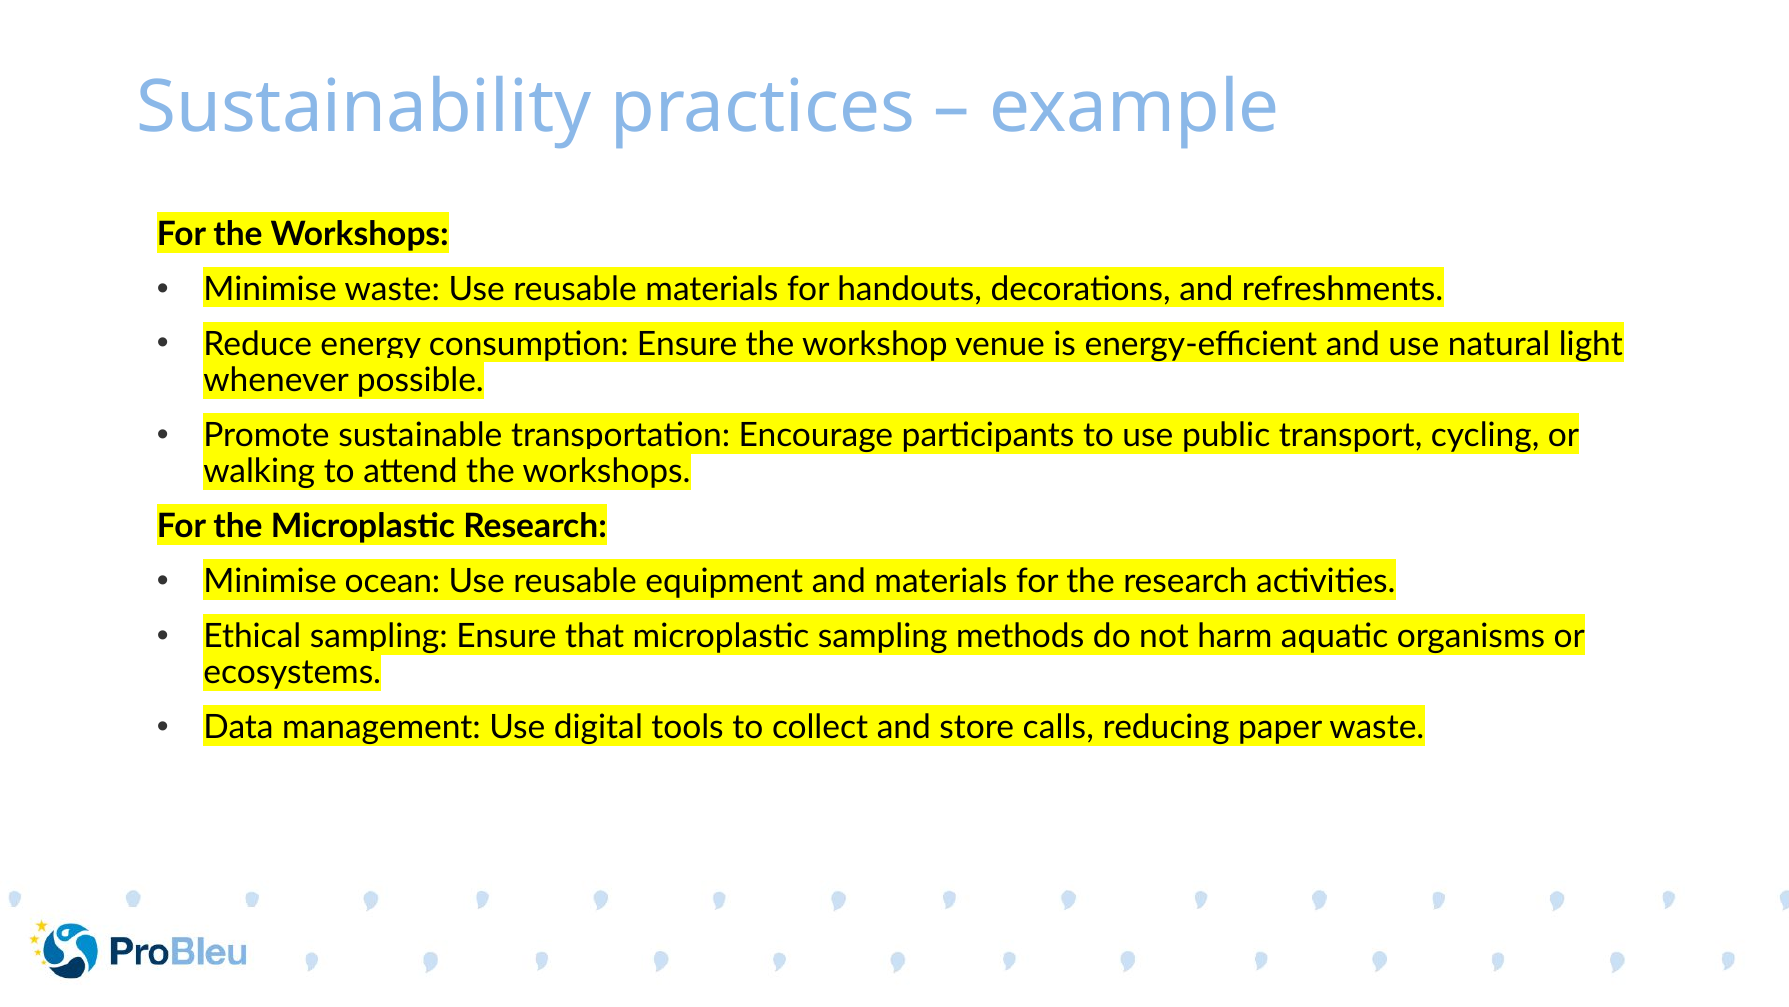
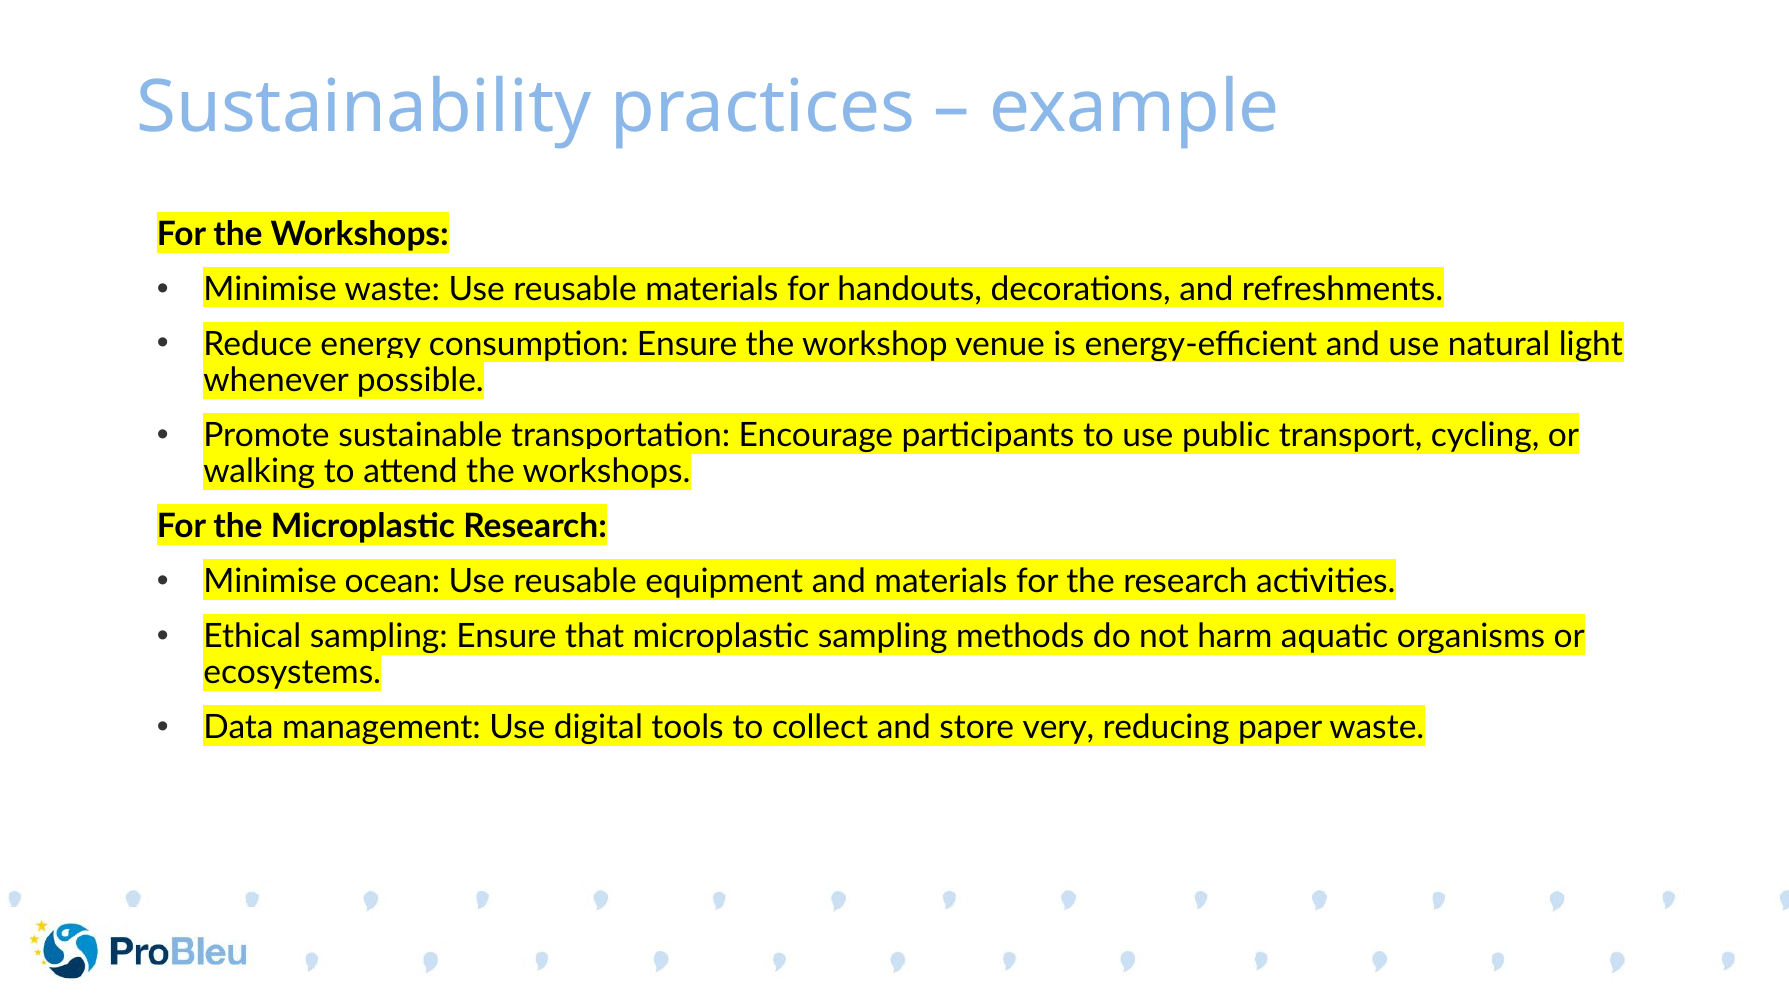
calls: calls -> very (1058, 727)
